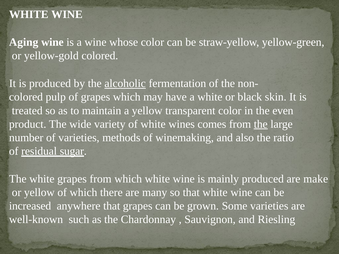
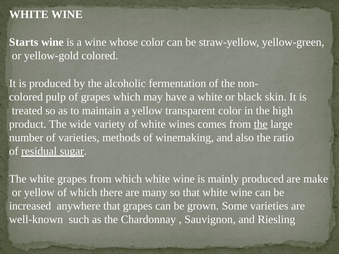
Aging: Aging -> Starts (24, 42)
alcoholic underline: present -> none (125, 84)
even: even -> high (283, 111)
